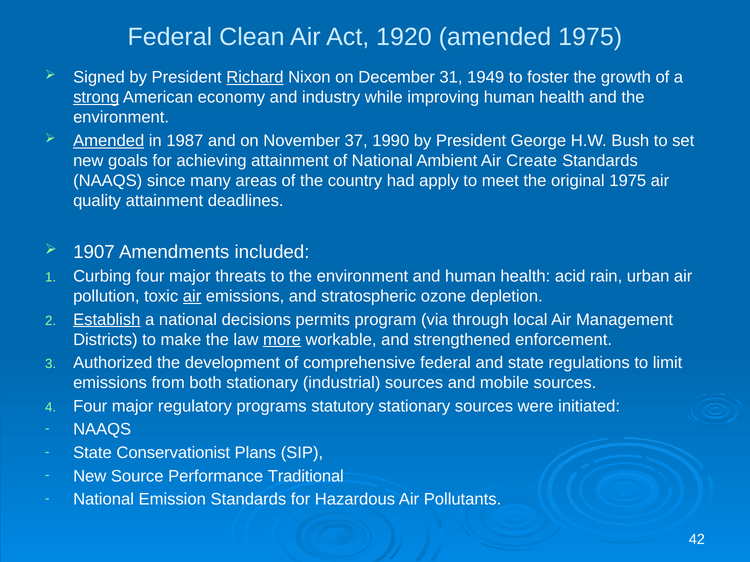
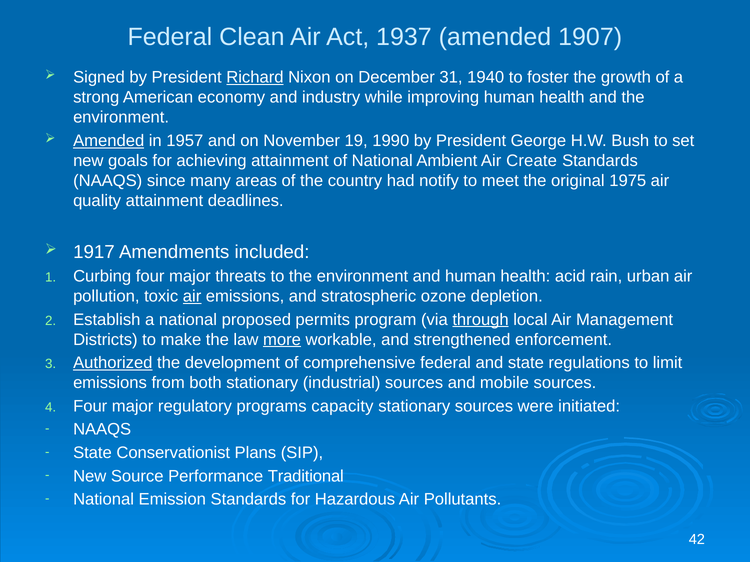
1920: 1920 -> 1937 (404, 37)
amended 1975: 1975 -> 1907 (590, 37)
1949: 1949 -> 1940 (486, 77)
strong underline: present -> none (96, 97)
1987: 1987 -> 1957 (185, 141)
37: 37 -> 19 (356, 141)
apply: apply -> notify (439, 181)
1907: 1907 -> 1917 (94, 252)
Establish underline: present -> none (107, 320)
decisions: decisions -> proposed (256, 320)
through underline: none -> present (481, 320)
Authorized underline: none -> present (113, 363)
statutory: statutory -> capacity (342, 406)
